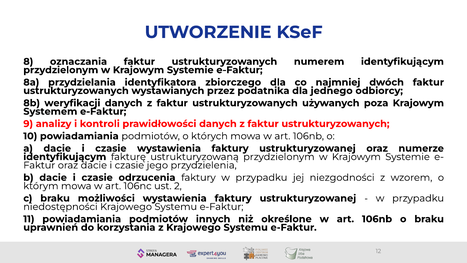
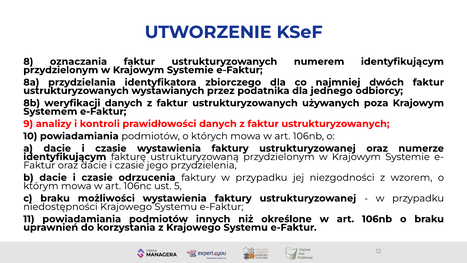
2: 2 -> 5 (178, 186)
